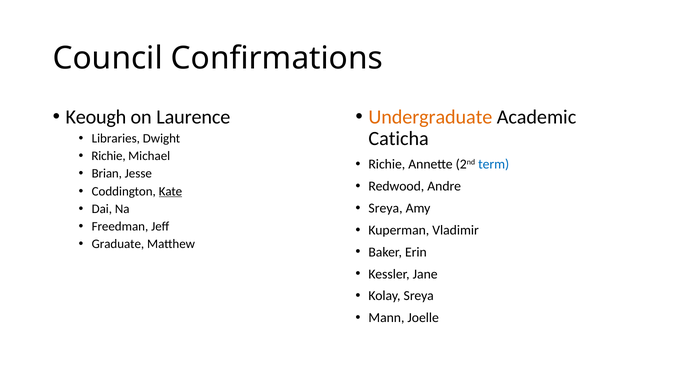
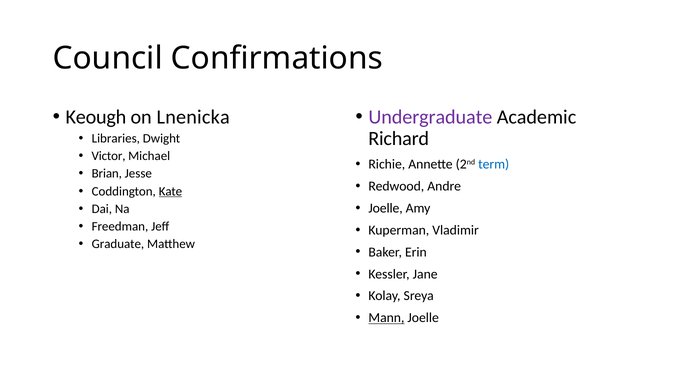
Laurence: Laurence -> Lnenicka (193, 117)
Undergraduate colour: orange -> purple (430, 117)
Caticha: Caticha -> Richard (399, 139)
Richie: Richie -> Victor (109, 156)
Sreya: Sreya -> Joelle (386, 208)
Mann underline: none -> present (386, 318)
